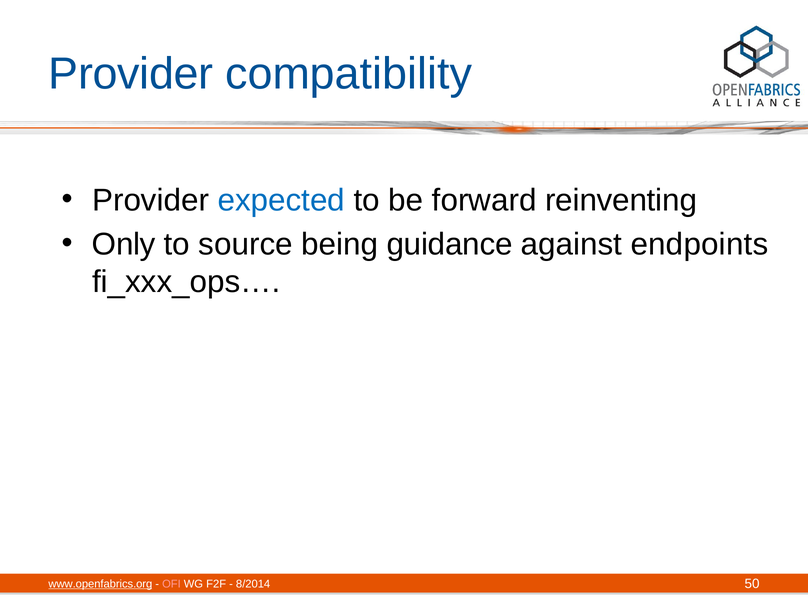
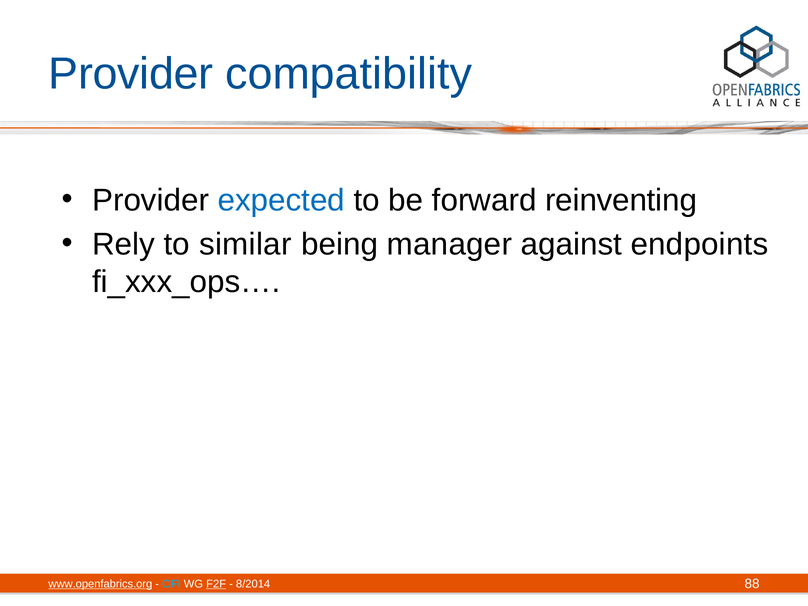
Only: Only -> Rely (124, 244)
source: source -> similar (245, 244)
guidance: guidance -> manager (449, 244)
OFI colour: pink -> light blue (171, 584)
F2F underline: none -> present (216, 584)
50: 50 -> 88 (752, 584)
